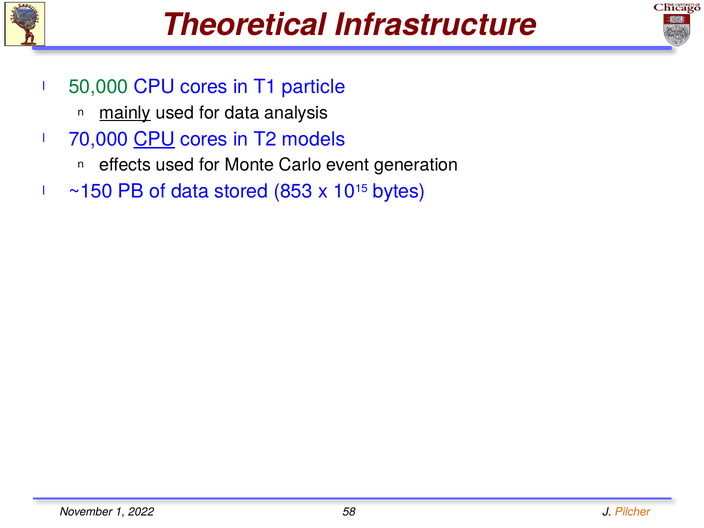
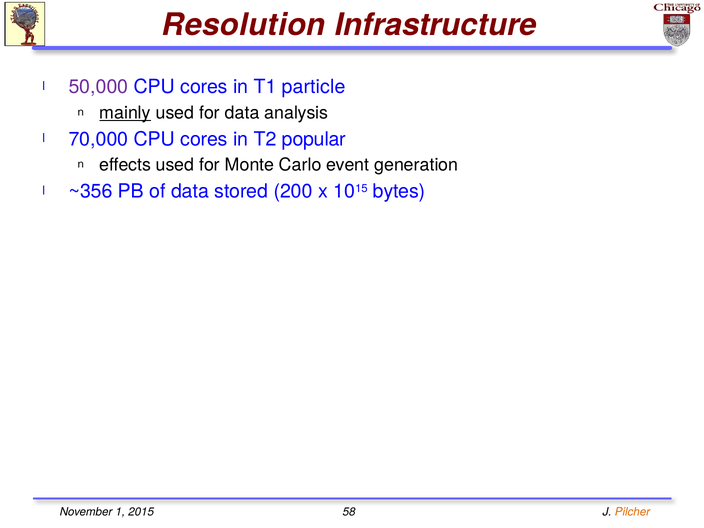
Theoretical: Theoretical -> Resolution (244, 25)
50,000 colour: green -> purple (98, 87)
CPU underline: present -> none (154, 139)
models: models -> popular (314, 139)
~150: ~150 -> ~356 (91, 192)
853: 853 -> 200 (293, 192)
2022: 2022 -> 2015 (141, 512)
